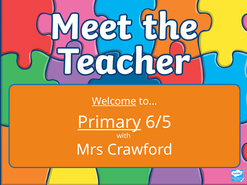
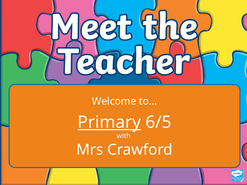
Welcome underline: present -> none (114, 101)
